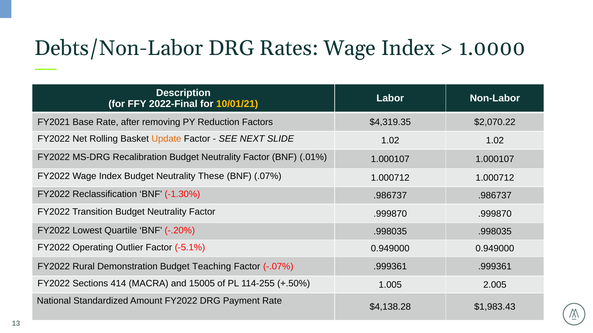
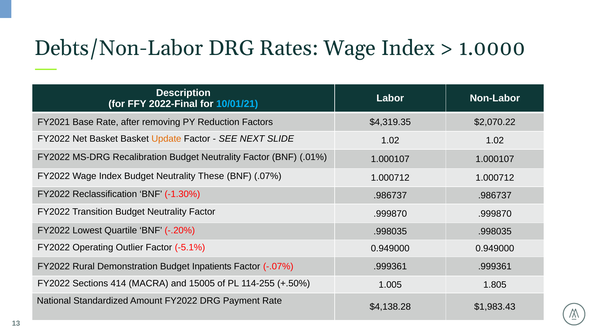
10/01/21 colour: yellow -> light blue (237, 104)
Net Rolling: Rolling -> Basket (104, 139)
Teaching: Teaching -> Inpatients (212, 267)
2.005: 2.005 -> 1.805 (495, 285)
